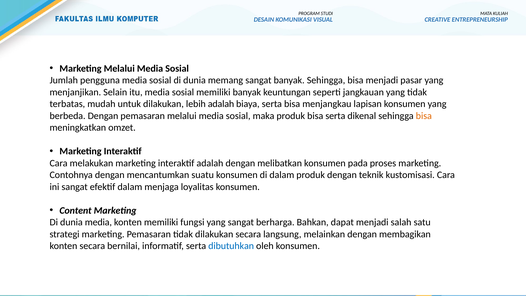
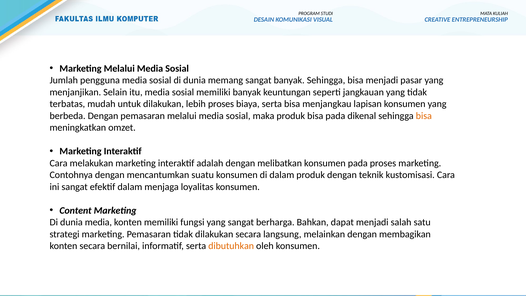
lebih adalah: adalah -> proses (221, 104)
bisa serta: serta -> pada (335, 116)
dibutuhkan colour: blue -> orange (231, 246)
